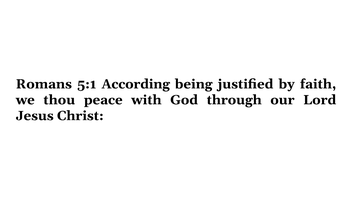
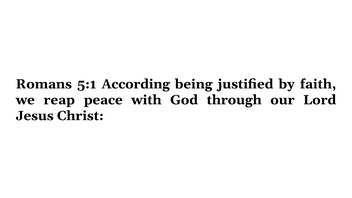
thou: thou -> reap (59, 100)
